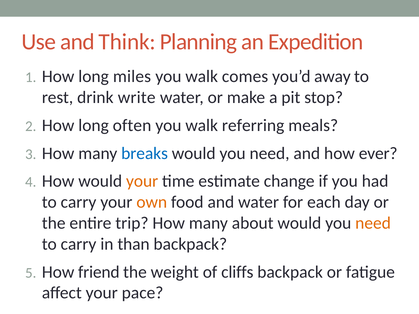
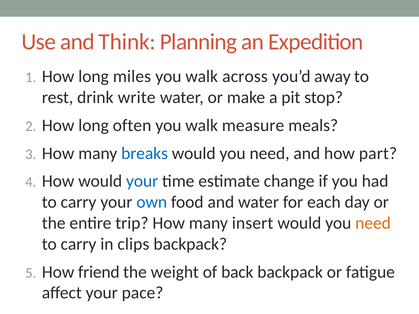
comes: comes -> across (245, 77)
referring: referring -> measure (253, 126)
ever: ever -> part (378, 153)
your colour: orange -> blue (142, 181)
own colour: orange -> blue (152, 202)
about: about -> insert (253, 223)
than: than -> clips (133, 244)
cliffs: cliffs -> back (237, 272)
